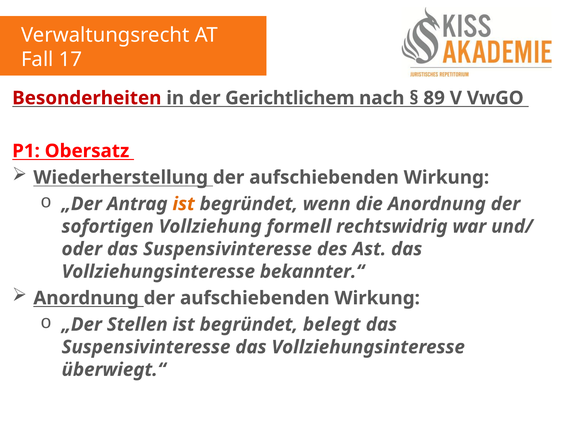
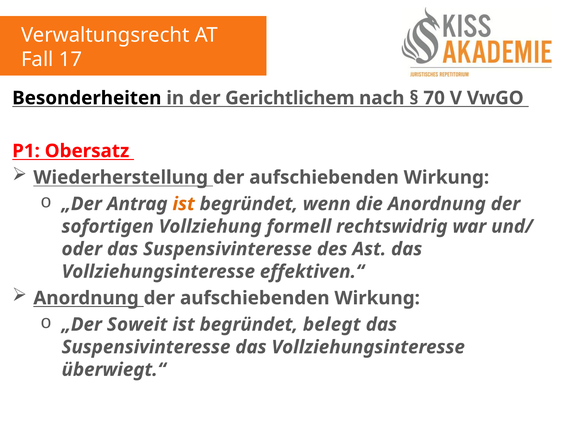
Besonderheiten colour: red -> black (87, 98)
89: 89 -> 70 (434, 98)
bekannter.“: bekannter.“ -> effektiven.“ (312, 272)
Stellen: Stellen -> Soweit (137, 325)
